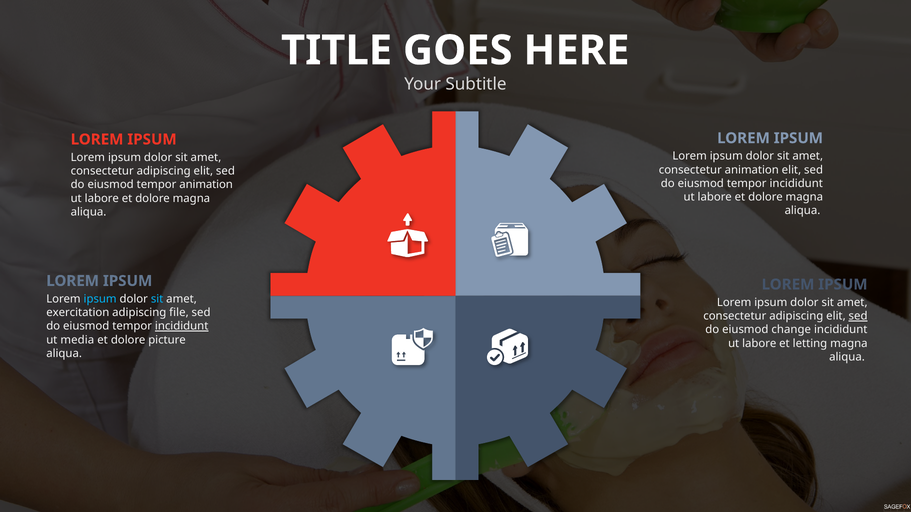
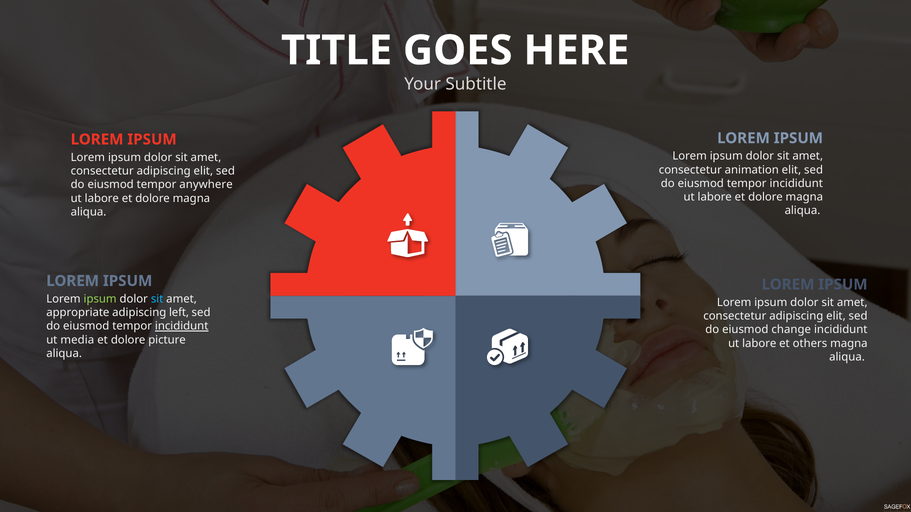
tempor animation: animation -> anywhere (206, 185)
ipsum colour: light blue -> light green (100, 299)
exercitation: exercitation -> appropriate (78, 313)
file: file -> left (179, 313)
sed underline: present -> none (858, 316)
letting: letting -> others (810, 344)
